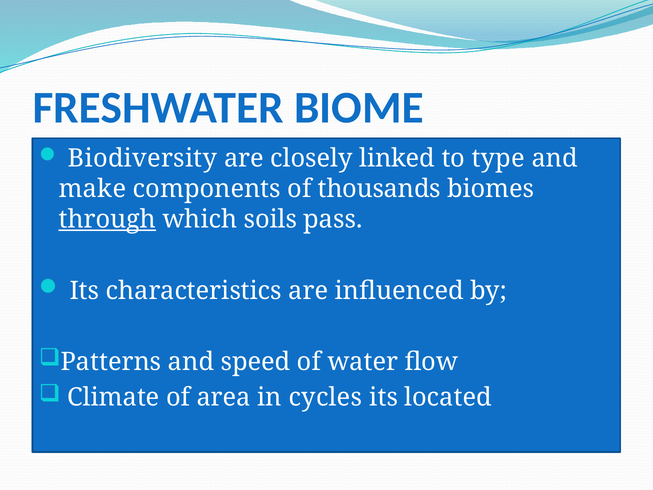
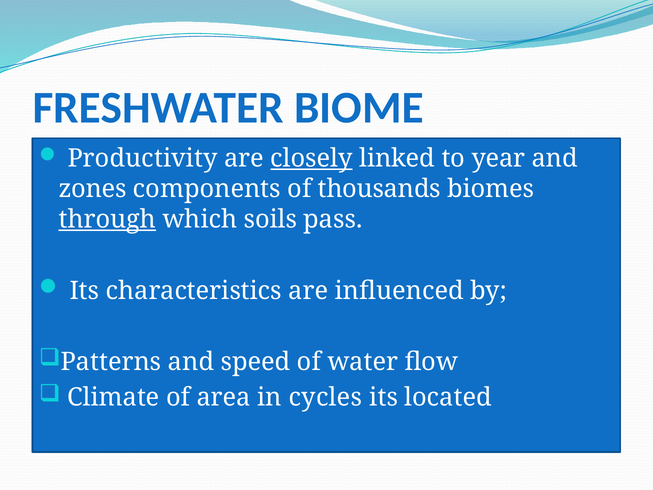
Biodiversity: Biodiversity -> Productivity (143, 158)
closely underline: none -> present (312, 158)
type: type -> year (498, 158)
make: make -> zones (93, 189)
